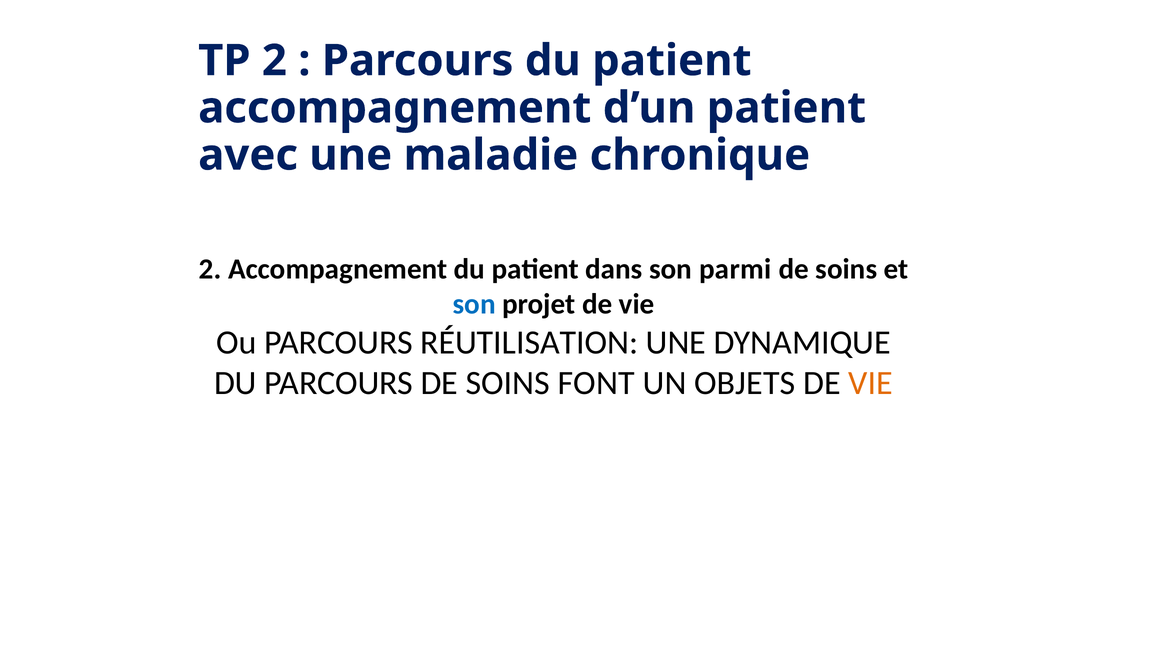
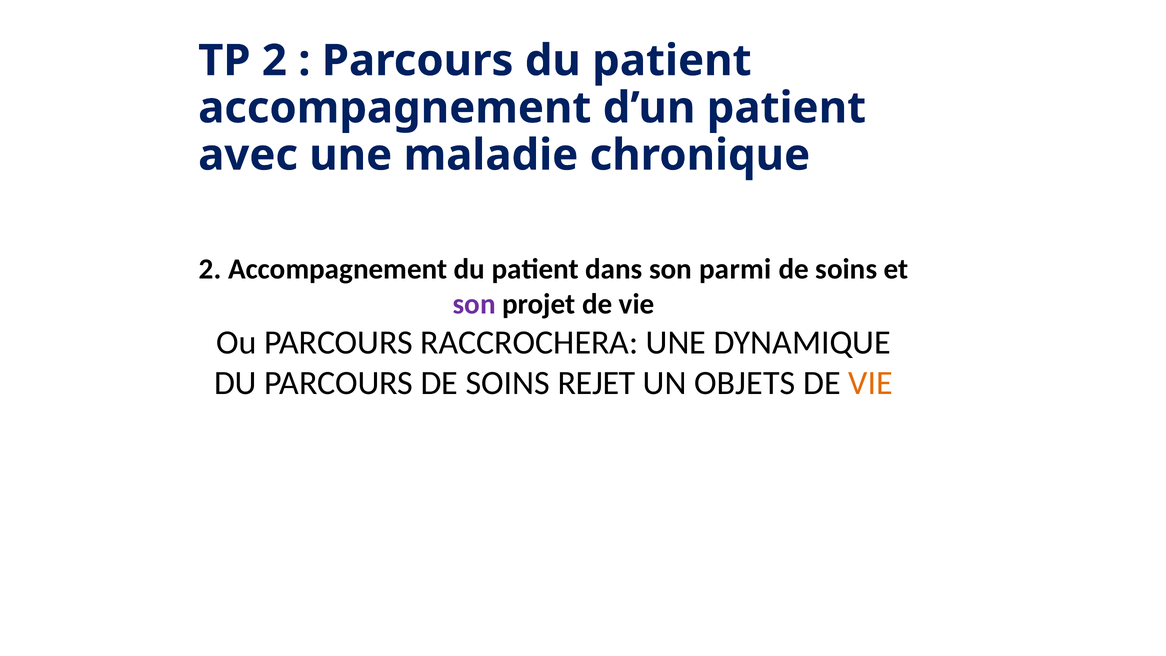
son colour: blue -> purple (474, 304)
RÉUTILISATION: RÉUTILISATION -> RACCROCHERA (529, 342)
FONT: FONT -> REJET (596, 383)
